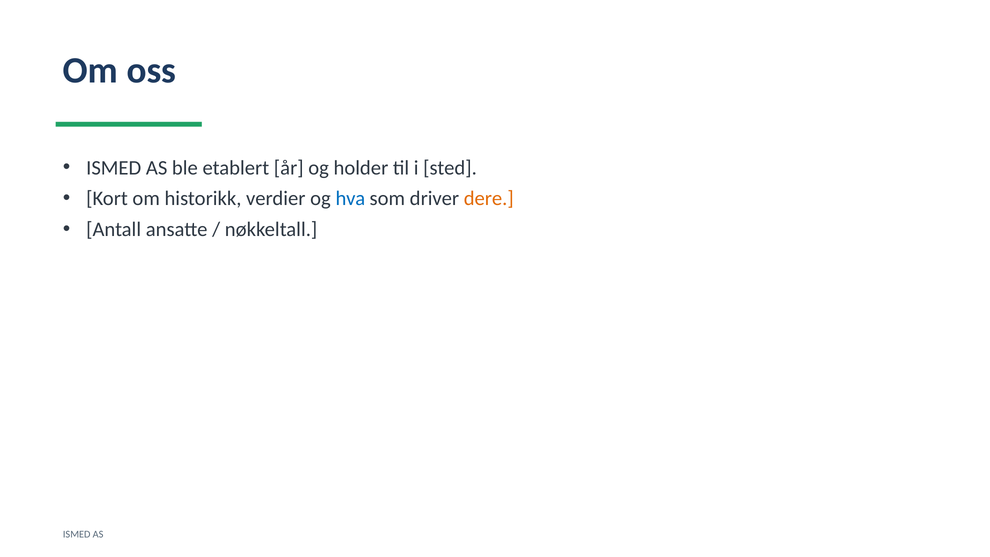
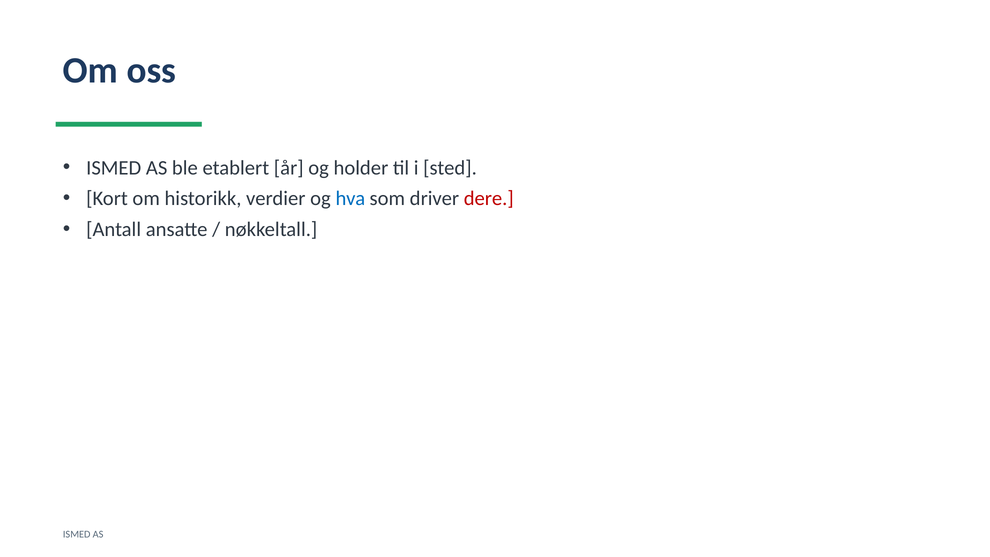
dere colour: orange -> red (489, 199)
